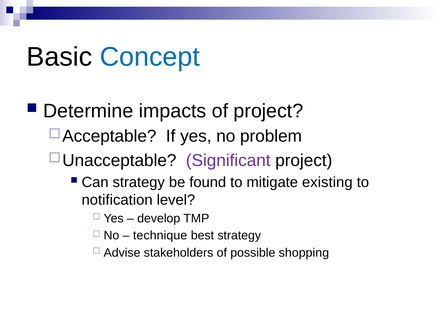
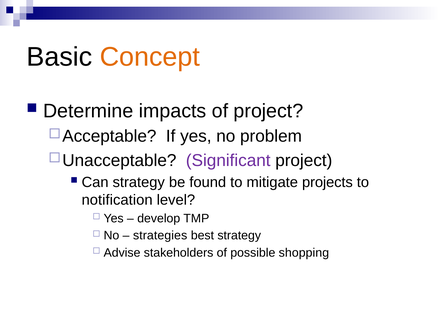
Concept colour: blue -> orange (150, 57)
existing: existing -> projects (327, 182)
technique: technique -> strategies (160, 235)
